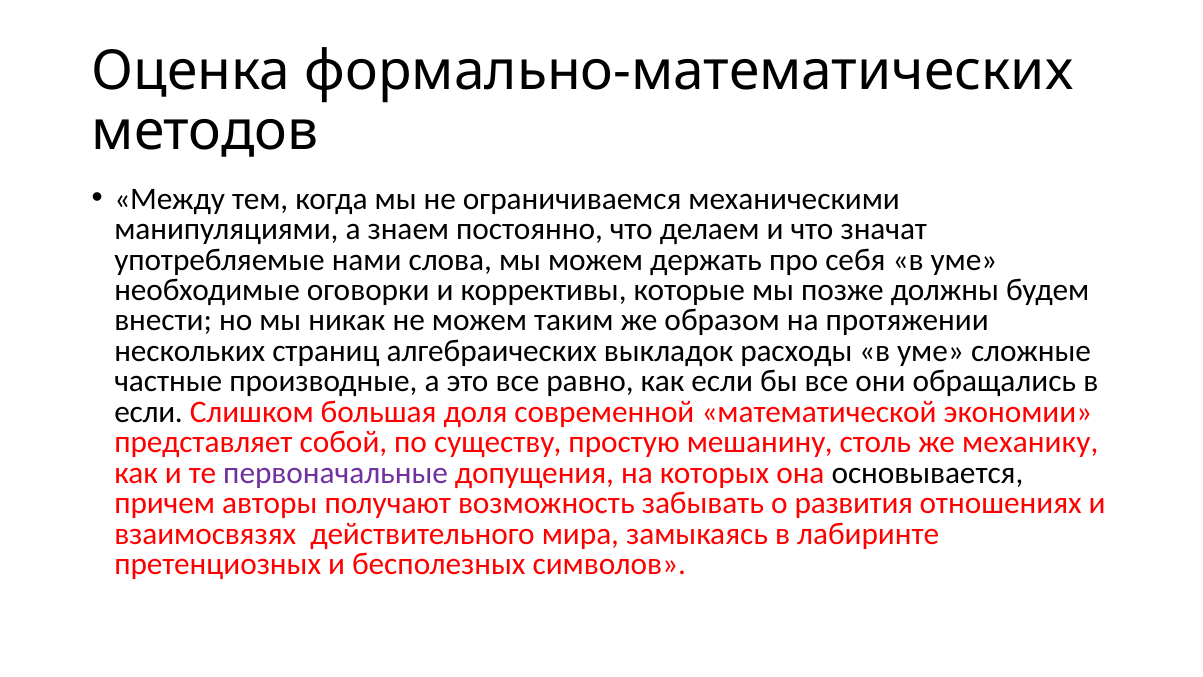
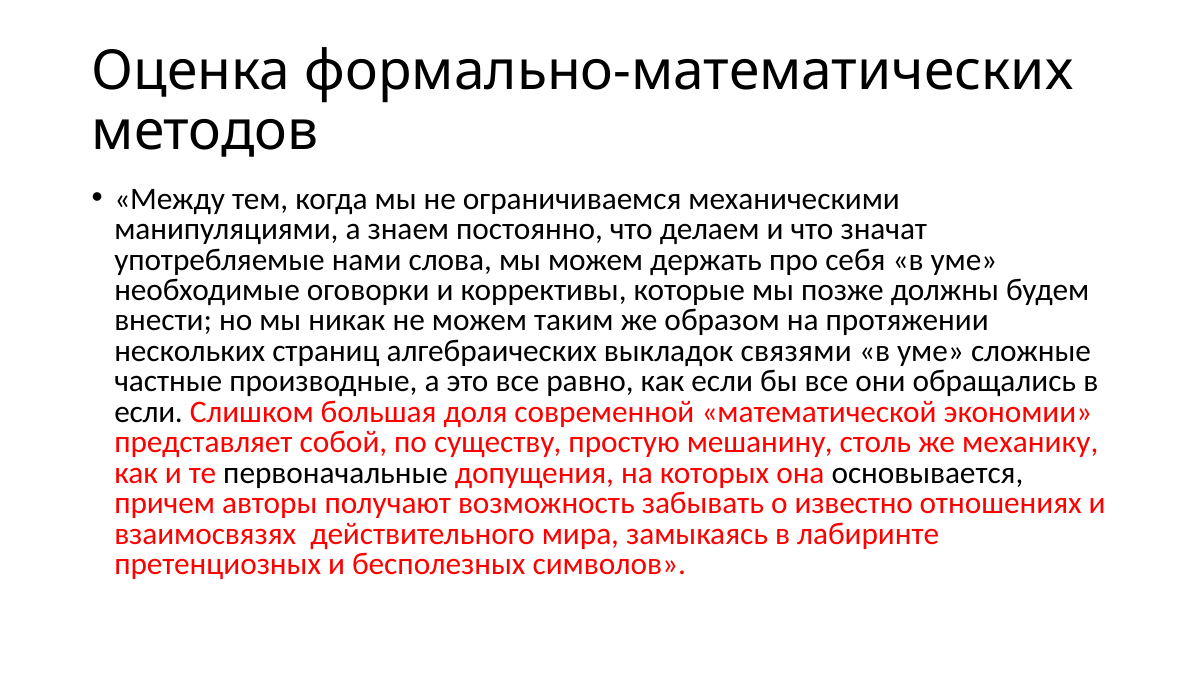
расходы: расходы -> связями (796, 351)
первоначальные colour: purple -> black (336, 473)
развития: развития -> известно (854, 503)
